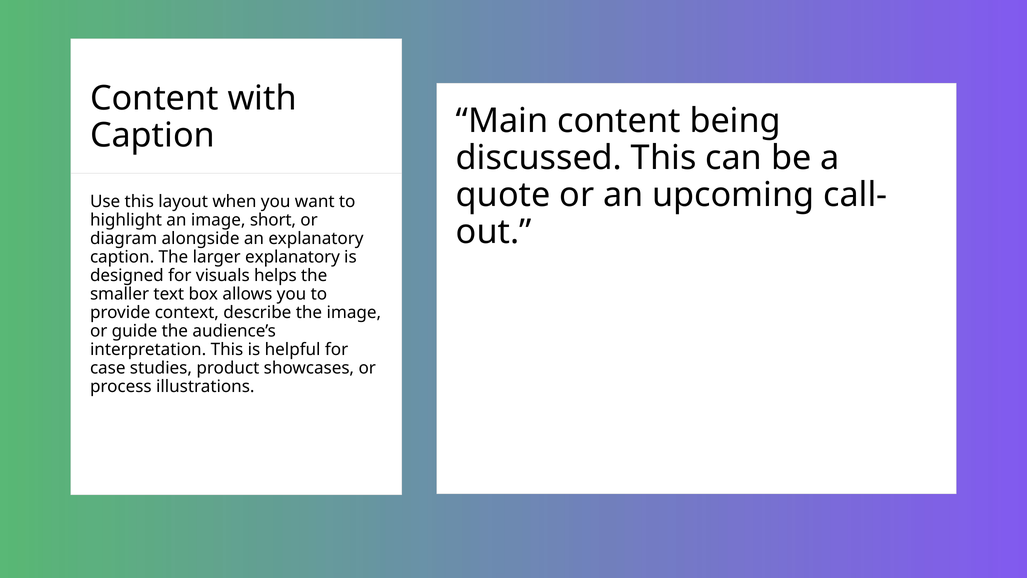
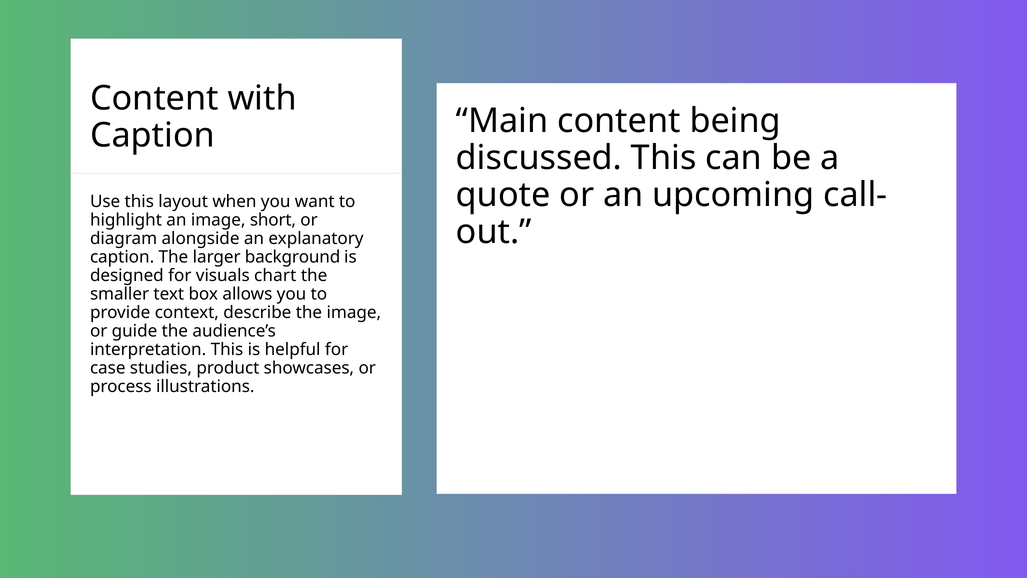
larger explanatory: explanatory -> background (293, 257)
helps: helps -> chart (275, 276)
